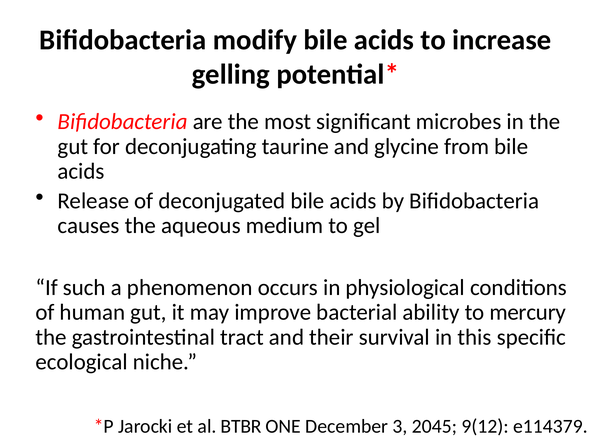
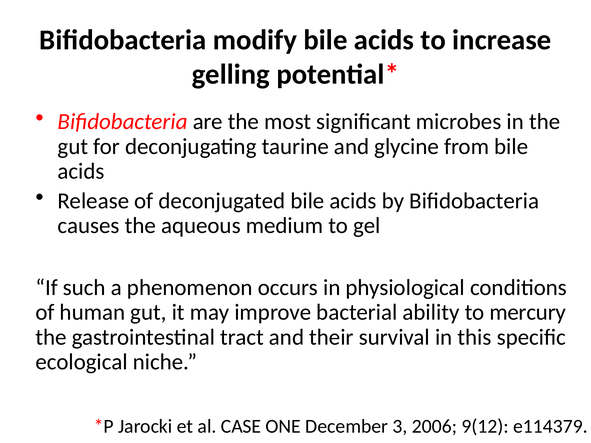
BTBR: BTBR -> CASE (241, 427)
2045: 2045 -> 2006 (434, 427)
